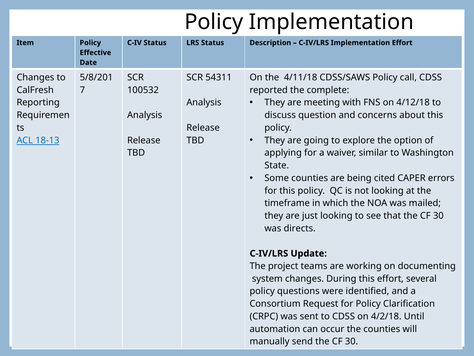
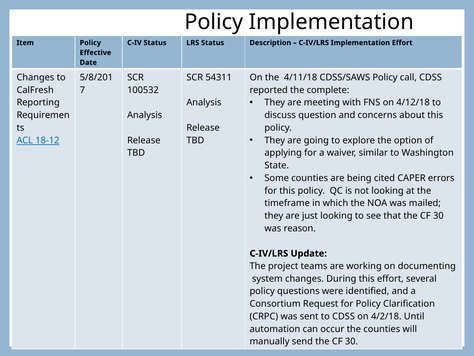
18-13: 18-13 -> 18-12 (47, 140)
directs: directs -> reason (300, 228)
